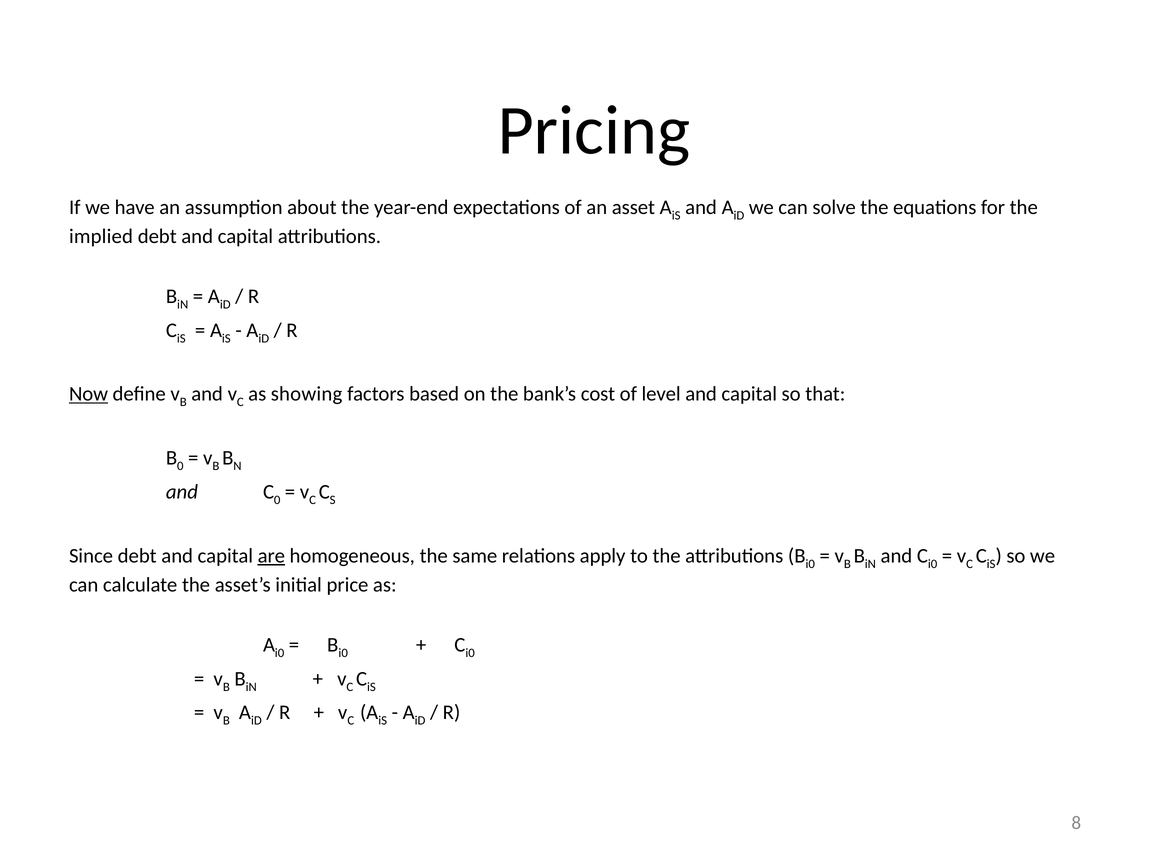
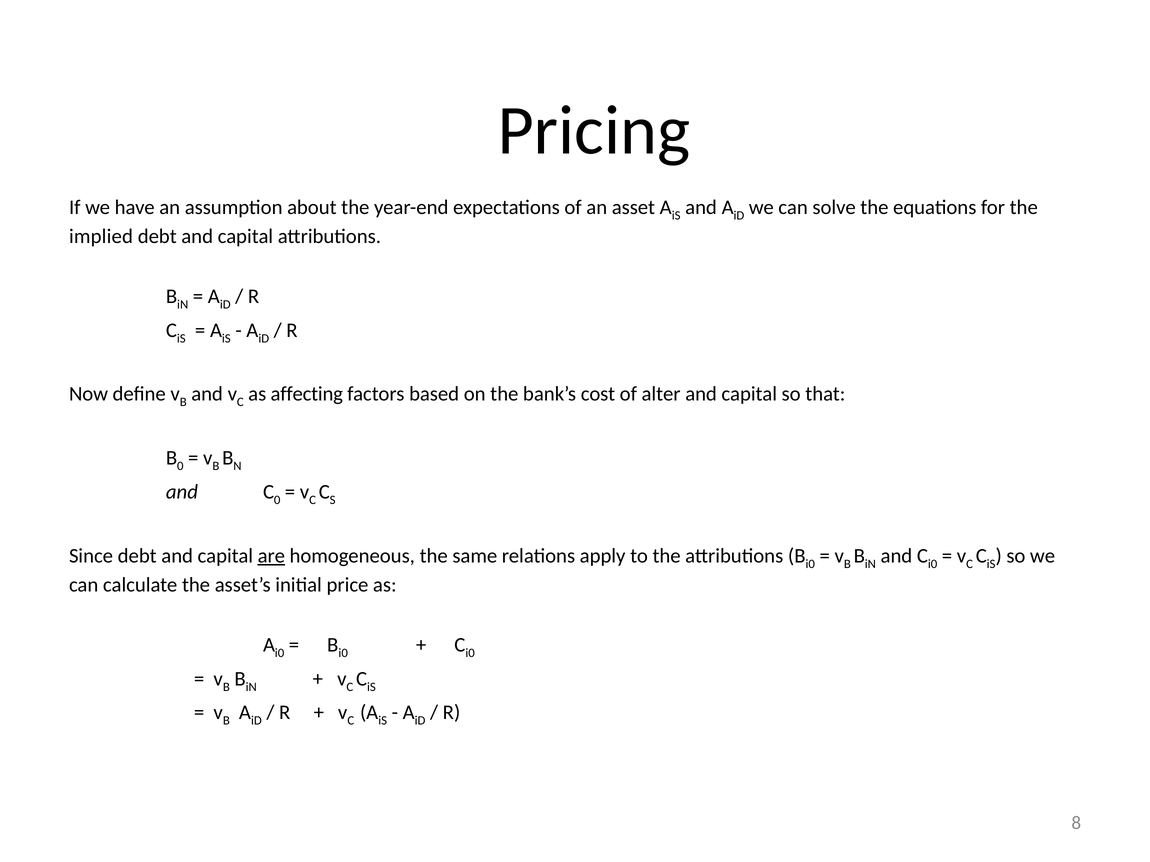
Now underline: present -> none (89, 394)
showing: showing -> affecting (307, 394)
level: level -> alter (661, 394)
